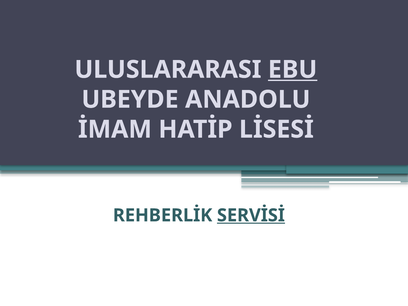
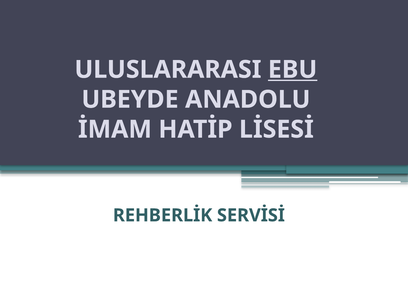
SERVİSİ underline: present -> none (251, 215)
